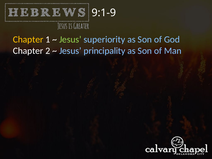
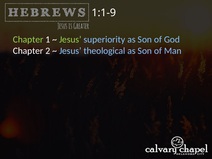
9:1-9: 9:1-9 -> 1:1-9 (104, 13)
Chapter colour: yellow -> light green (28, 39)
principality: principality -> theological (104, 51)
